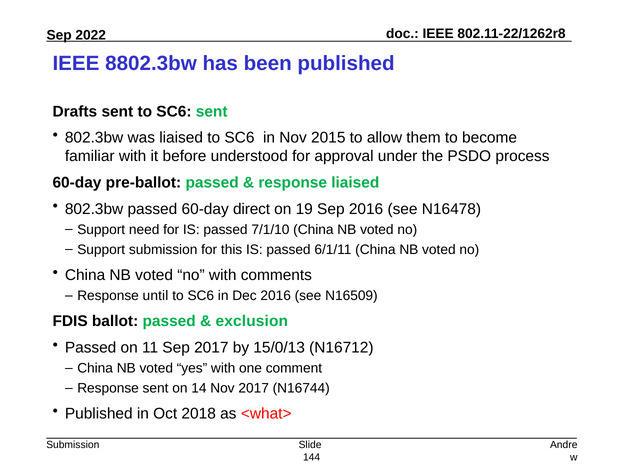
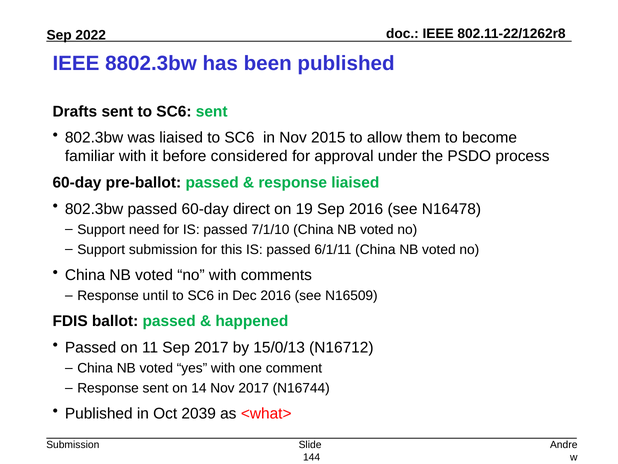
understood: understood -> considered (249, 156)
exclusion: exclusion -> happened (252, 321)
2018: 2018 -> 2039 (199, 413)
